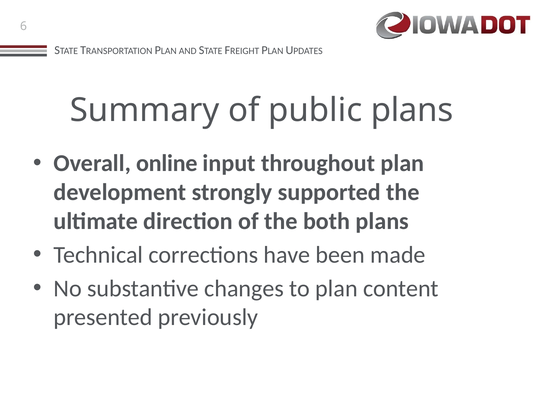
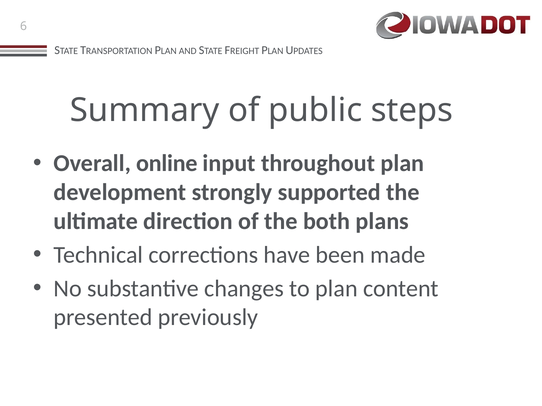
public plans: plans -> steps (412, 110)
